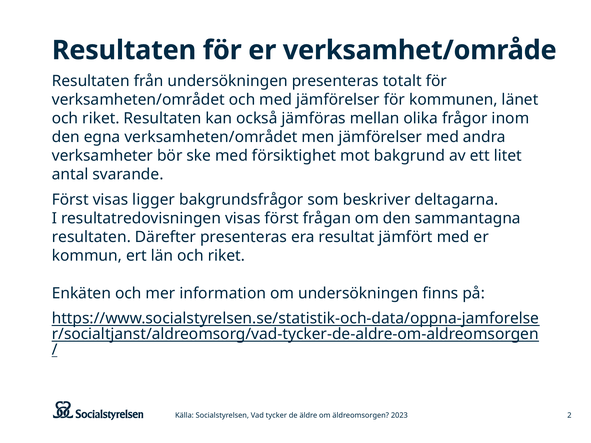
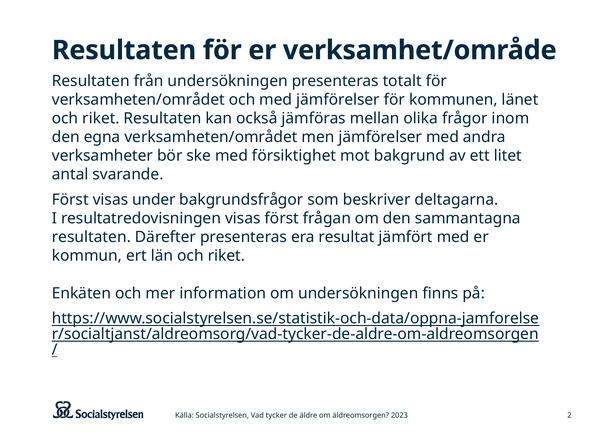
ligger: ligger -> under (154, 200)
